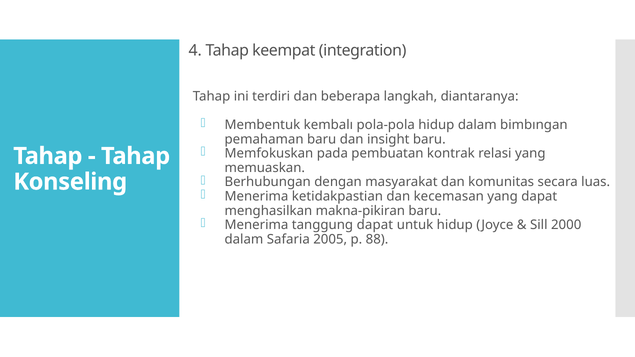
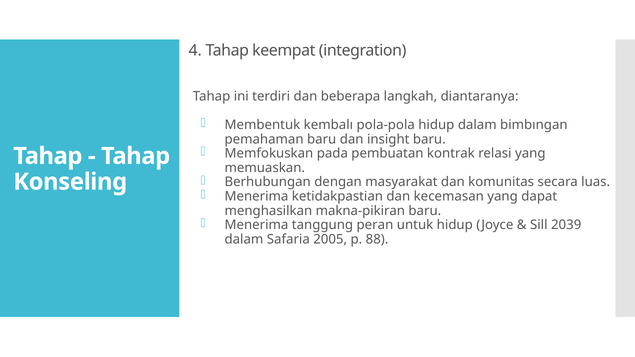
tanggung dapat: dapat -> peran (375, 225)
2000: 2000 -> 2039 (566, 225)
